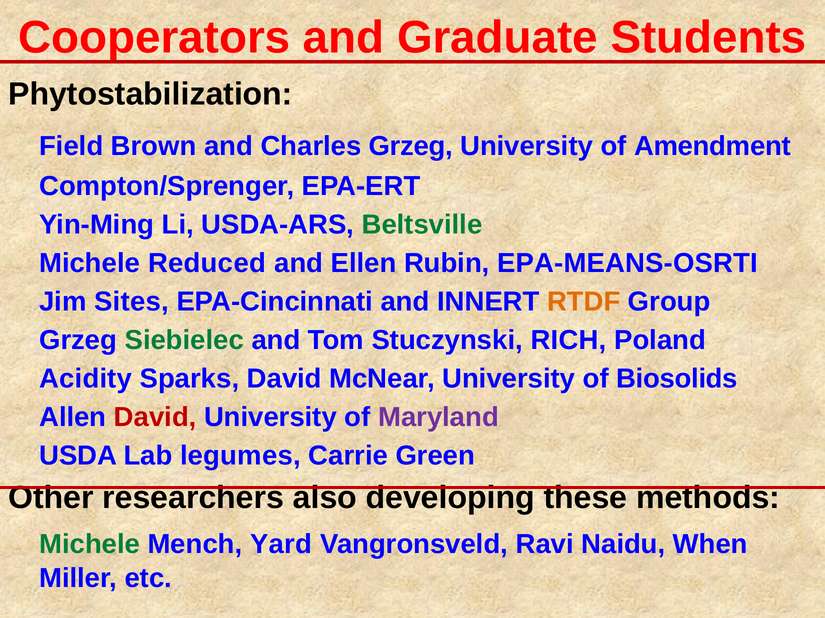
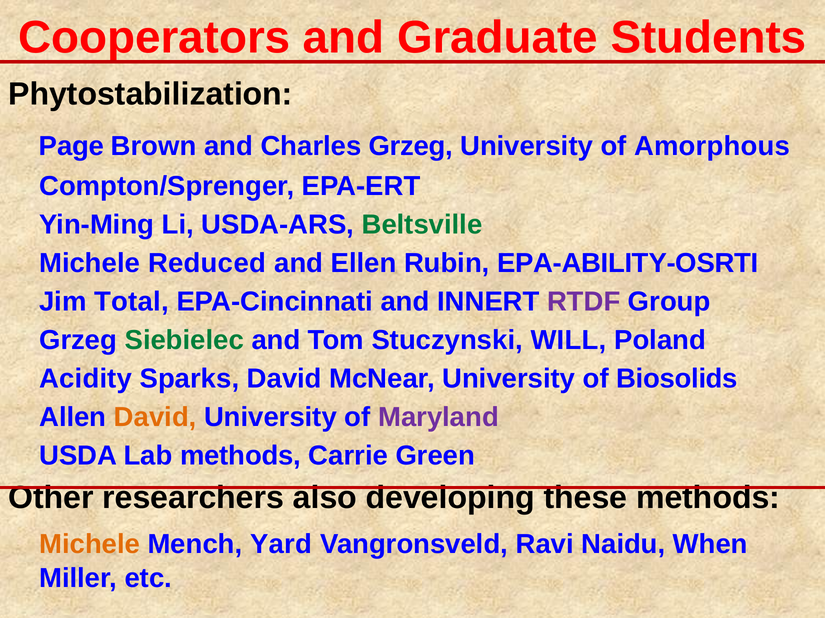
Field: Field -> Page (71, 146)
Amendment: Amendment -> Amorphous (712, 146)
EPA-MEANS-OSRTI: EPA-MEANS-OSRTI -> EPA-ABILITY-OSRTI (628, 264)
Sites: Sites -> Total (131, 302)
RTDF colour: orange -> purple (584, 302)
RICH: RICH -> WILL (568, 341)
David colour: red -> orange (155, 418)
Lab legumes: legumes -> methods (241, 456)
Michele colour: green -> orange (90, 545)
